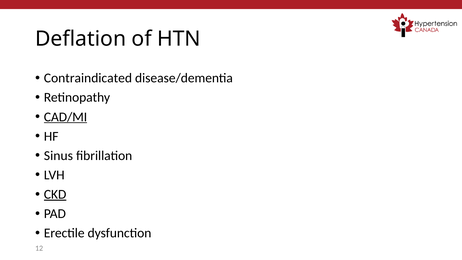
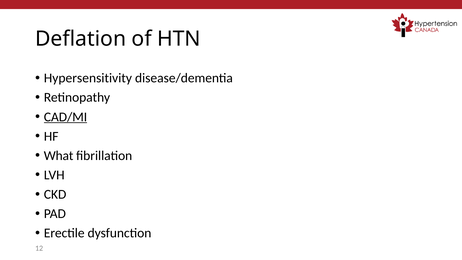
Contraindicated: Contraindicated -> Hypersensitivity (88, 78)
Sinus: Sinus -> What (59, 156)
CKD underline: present -> none (55, 194)
